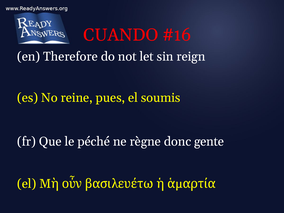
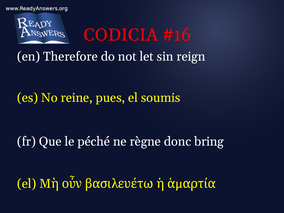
CUANDO: CUANDO -> CODICIA (121, 35)
gente: gente -> bring (209, 142)
